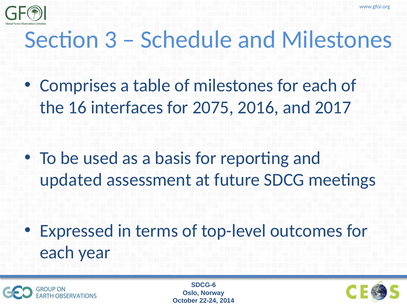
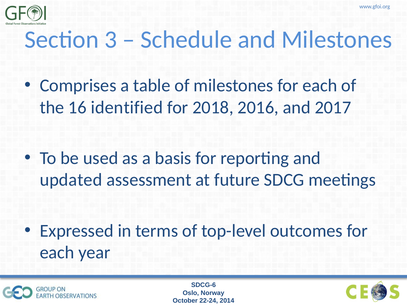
interfaces: interfaces -> identified (127, 107)
2075: 2075 -> 2018 (213, 107)
